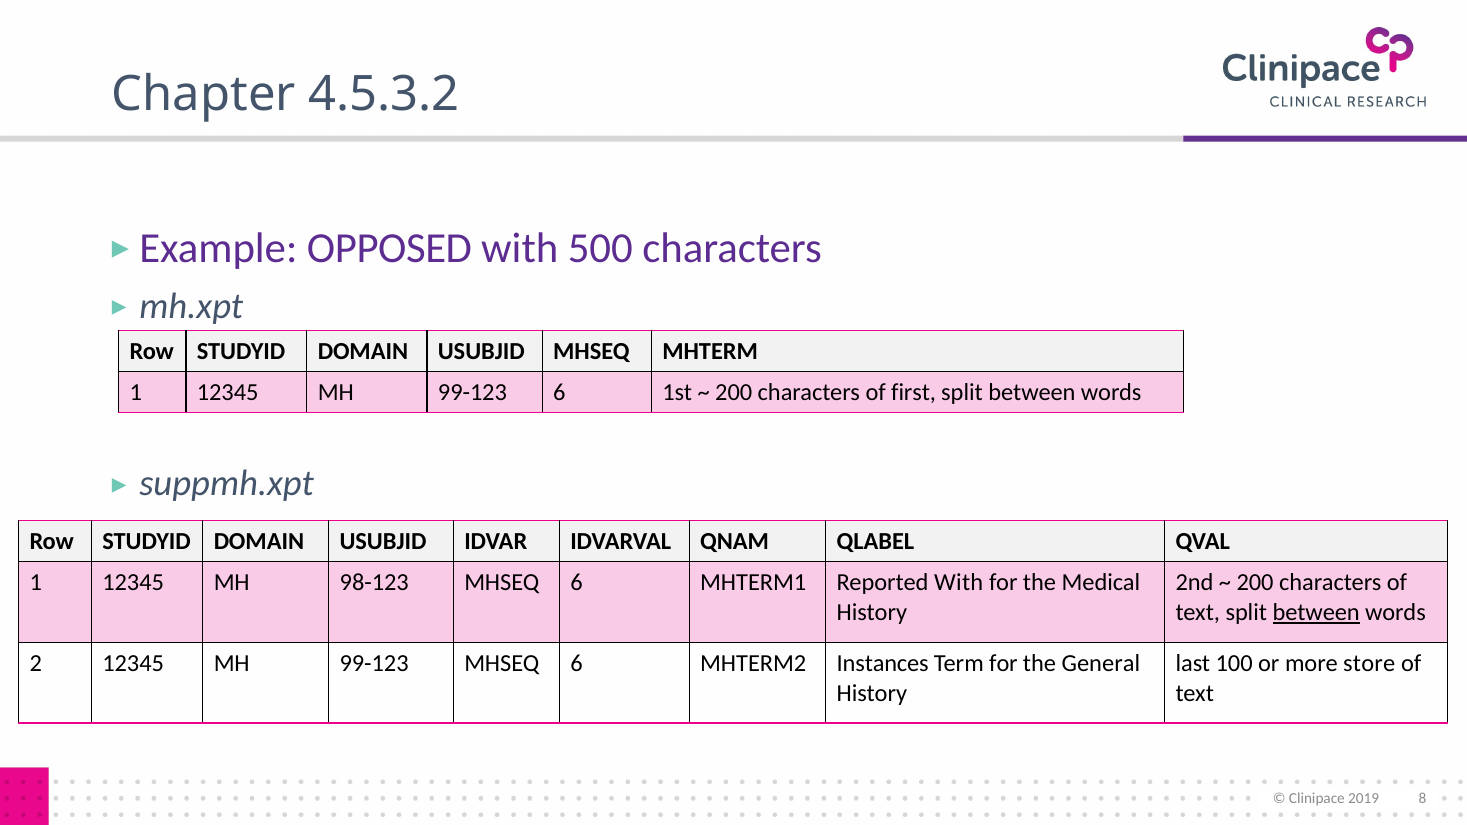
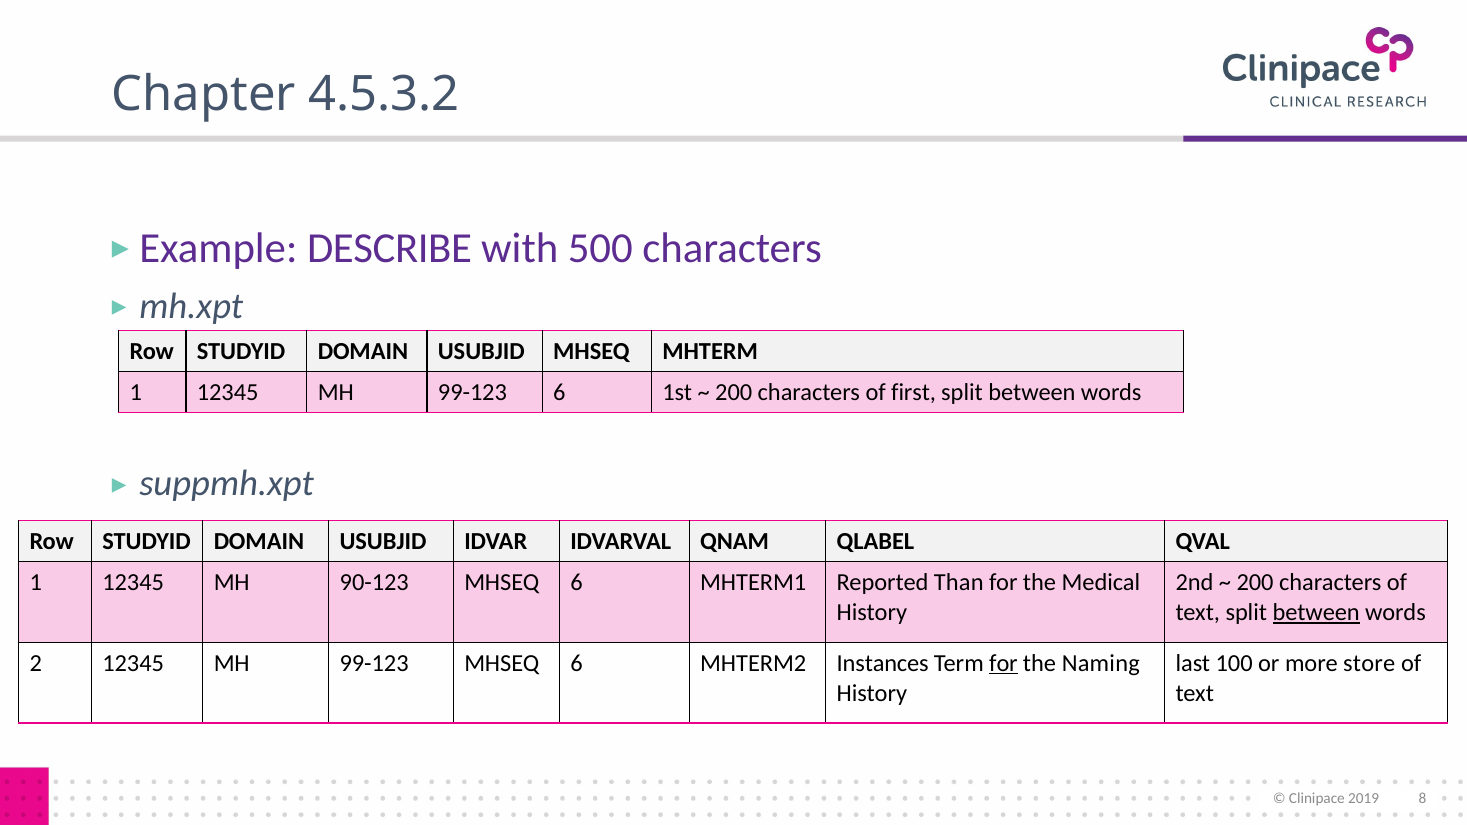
OPPOSED: OPPOSED -> DESCRIBE (390, 248)
98-123: 98-123 -> 90-123 (374, 583)
Reported With: With -> Than (959, 583)
for underline: none -> present (1003, 663)
General: General -> Naming (1101, 663)
